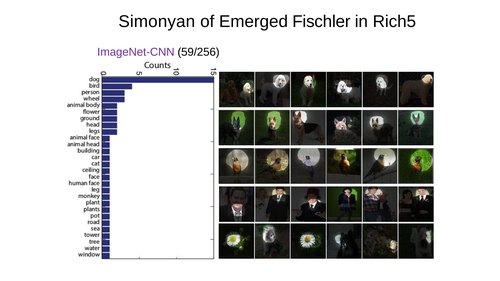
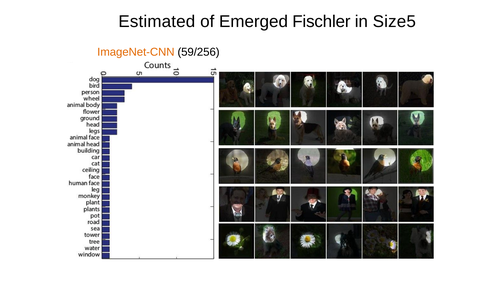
Simonyan: Simonyan -> Estimated (157, 22)
Rich5: Rich5 -> Size5 (394, 22)
ImageNet-CNN colour: purple -> orange (136, 52)
